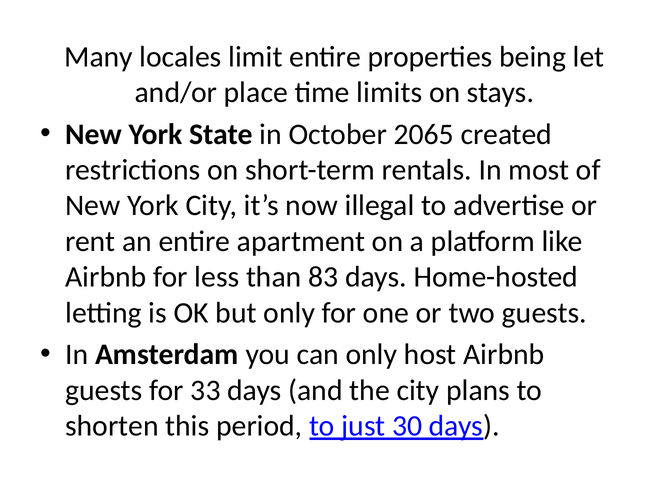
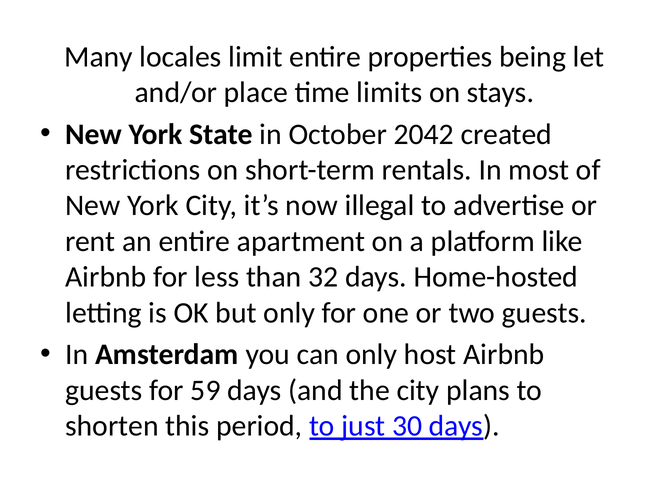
2065: 2065 -> 2042 (424, 134)
83: 83 -> 32 (323, 277)
33: 33 -> 59 (206, 390)
